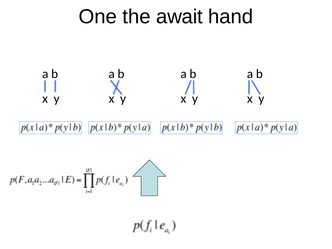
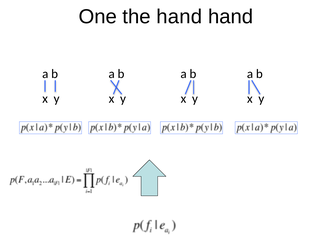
the await: await -> hand (179, 17)
